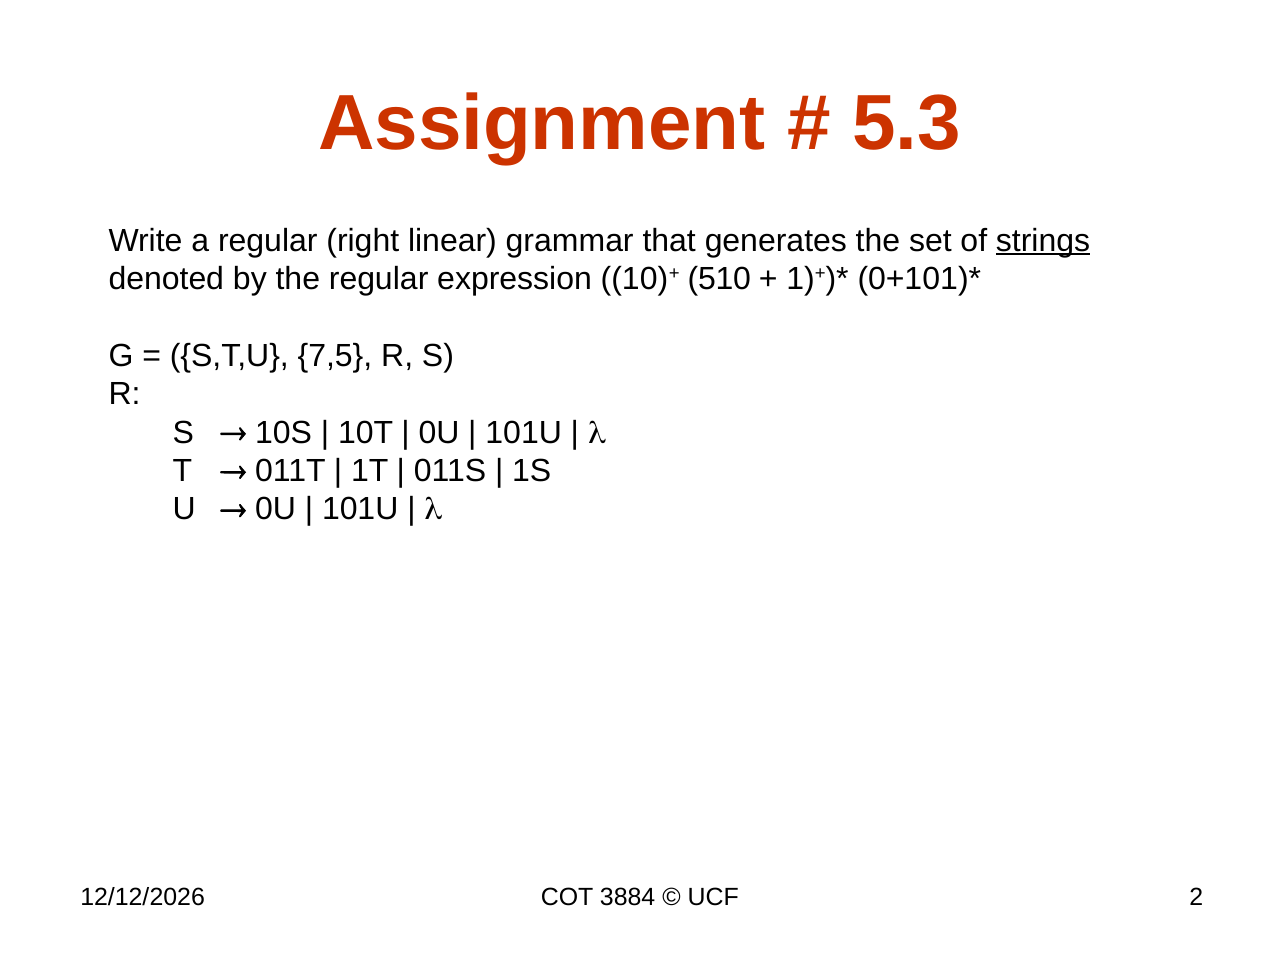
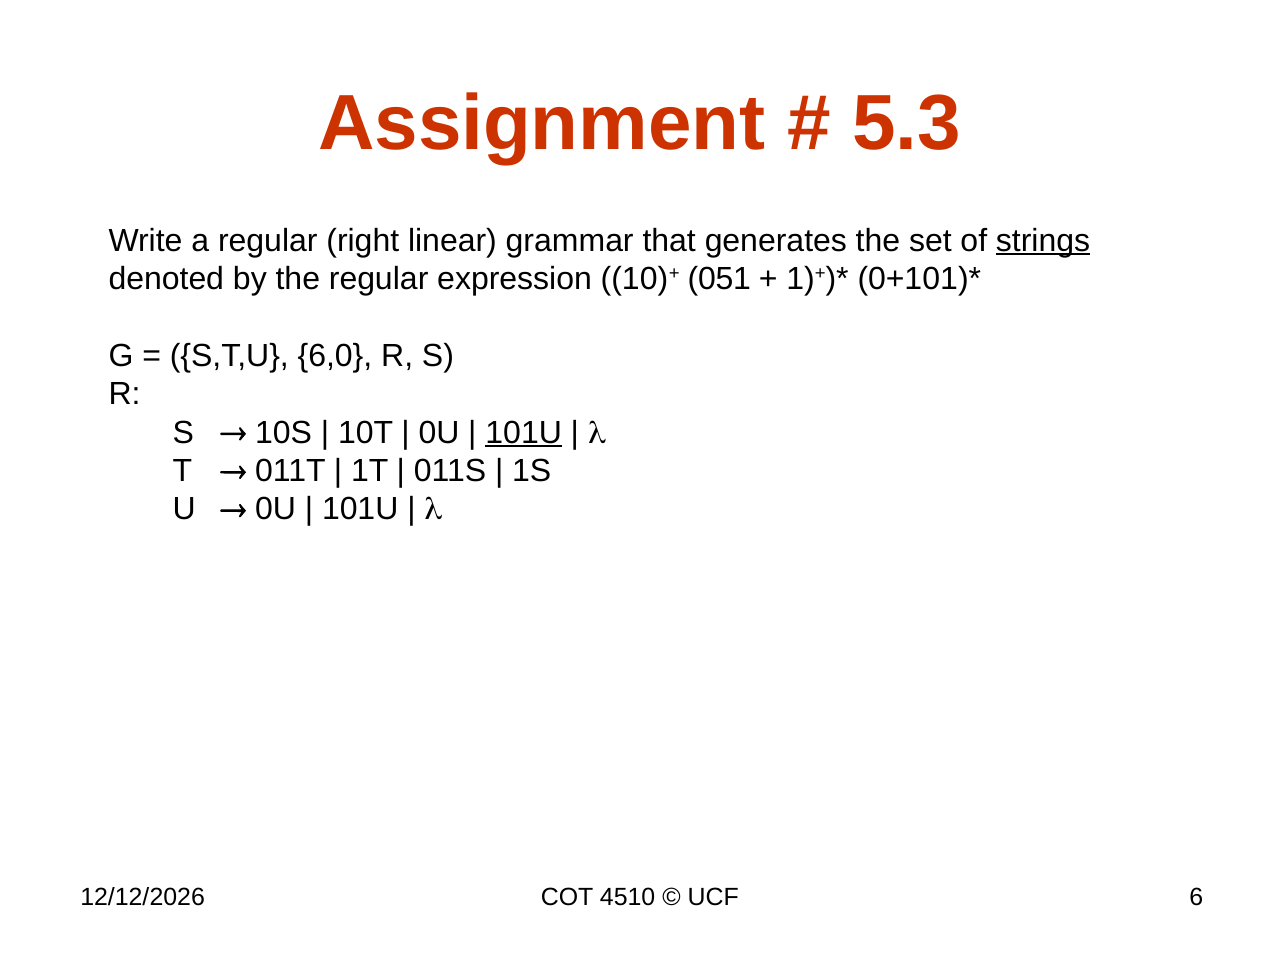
510: 510 -> 051 (719, 279)
7,5: 7,5 -> 6,0 (335, 356)
101U underline: none -> present (524, 433)
3884: 3884 -> 4510 (628, 897)
2: 2 -> 6 (1196, 897)
